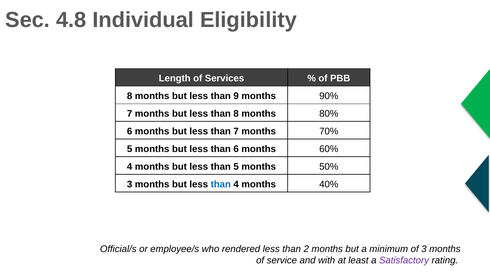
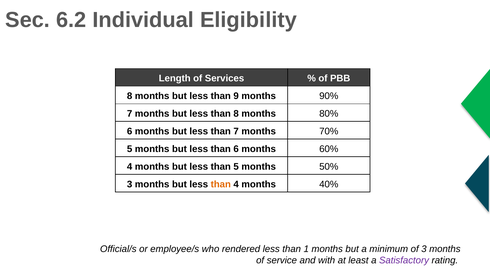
4.8: 4.8 -> 6.2 (71, 20)
than colour: blue -> orange (221, 184)
2: 2 -> 1 (306, 249)
